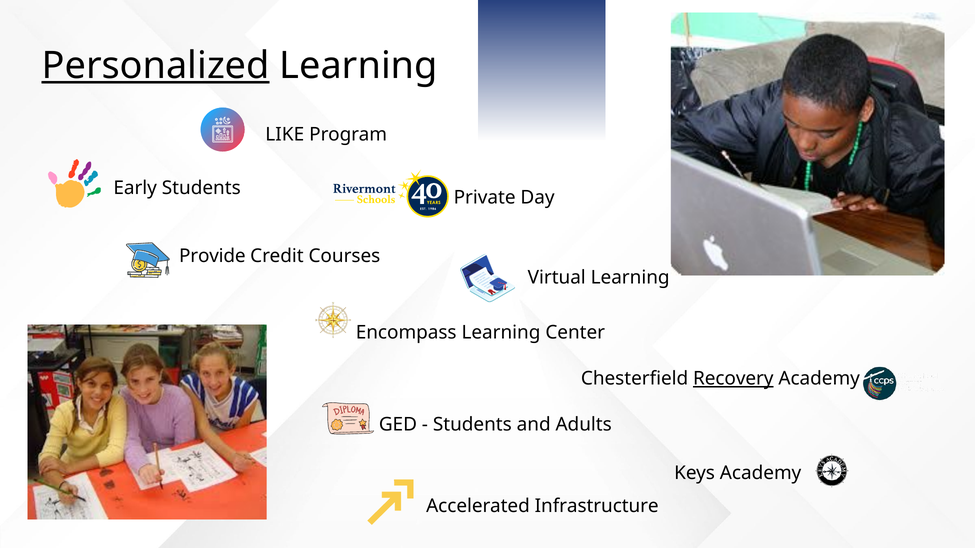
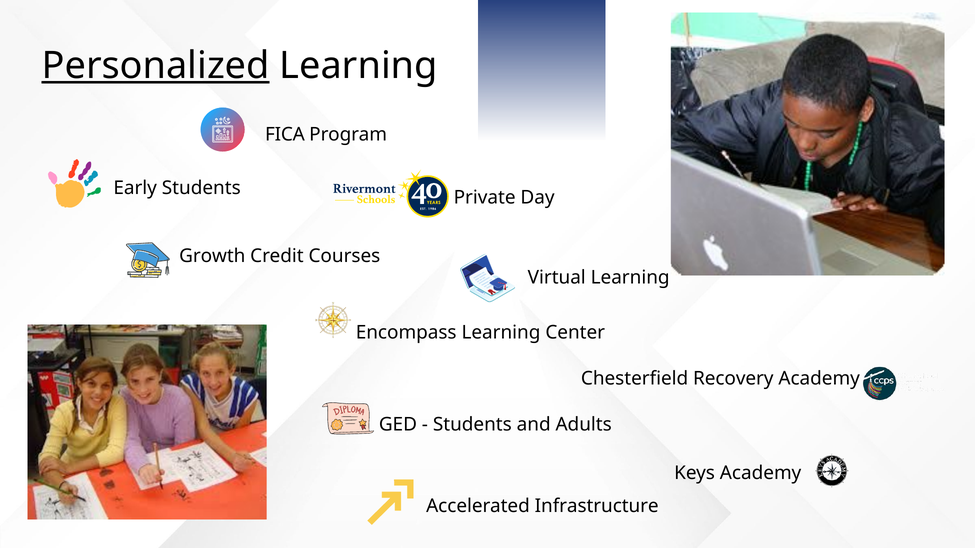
LIKE: LIKE -> FICA (285, 135)
Provide: Provide -> Growth (212, 256)
Recovery underline: present -> none (733, 379)
